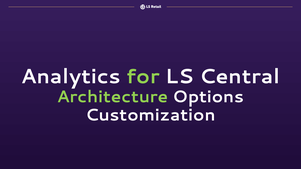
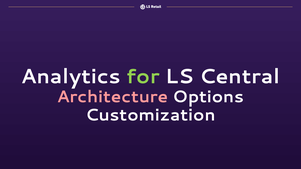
Architecture colour: light green -> pink (113, 97)
